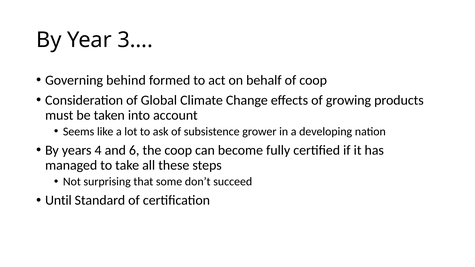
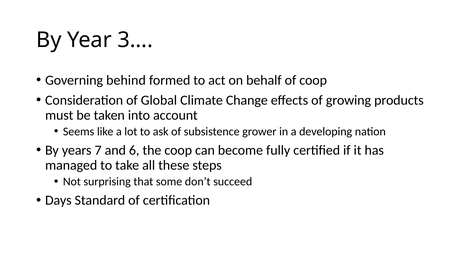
4: 4 -> 7 (98, 150)
Until: Until -> Days (58, 201)
